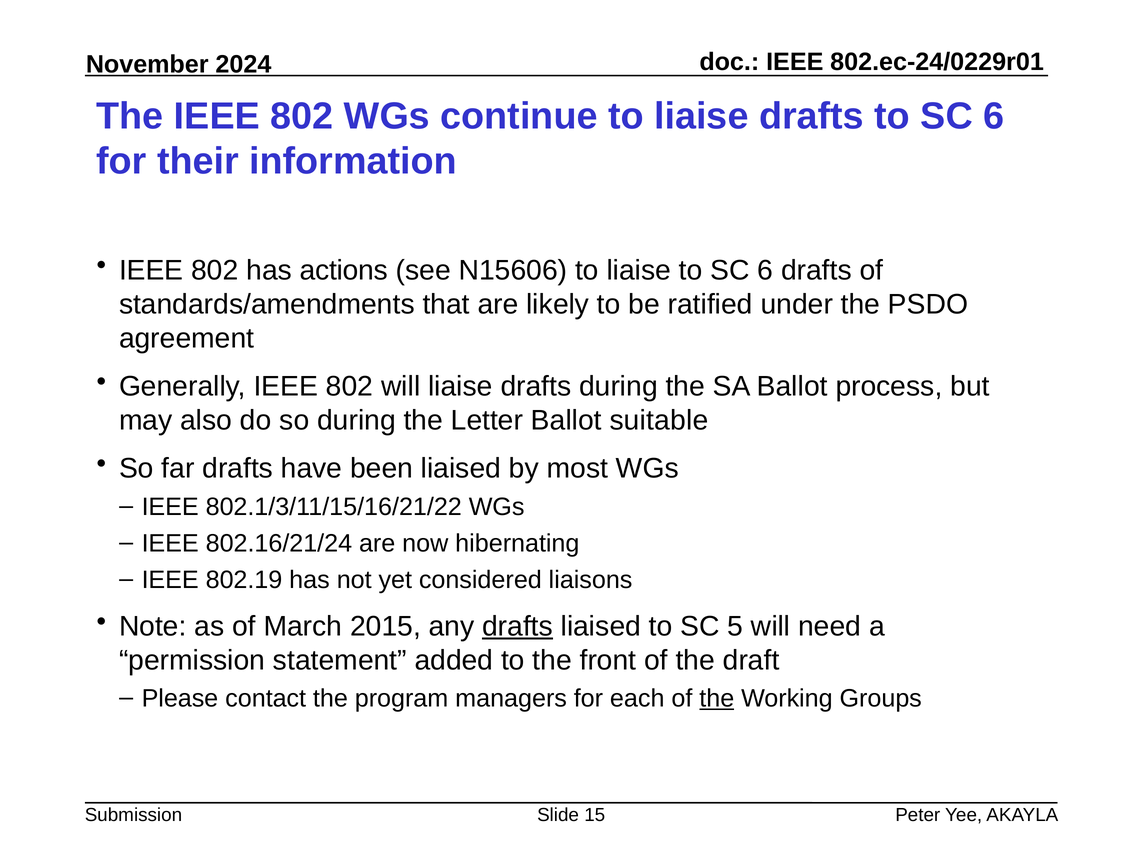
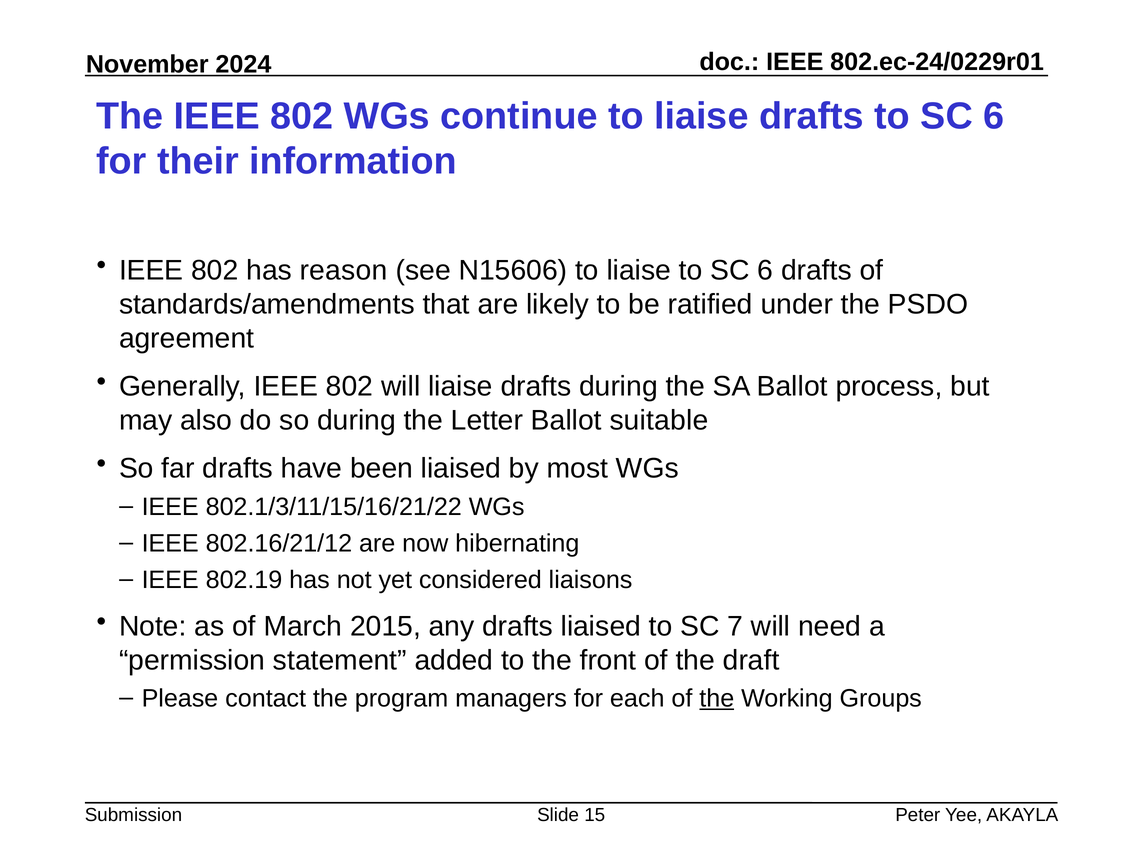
actions: actions -> reason (344, 270)
802.16/21/24: 802.16/21/24 -> 802.16/21/12 (279, 543)
drafts underline: present -> none (518, 626)
5: 5 -> 7 (735, 626)
